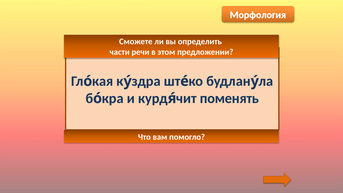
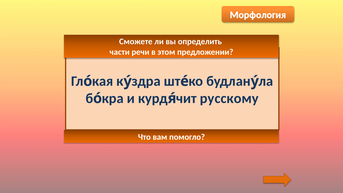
поменять: поменять -> русскому (229, 98)
